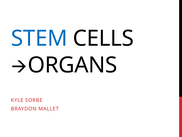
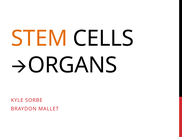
STEM colour: blue -> orange (39, 38)
